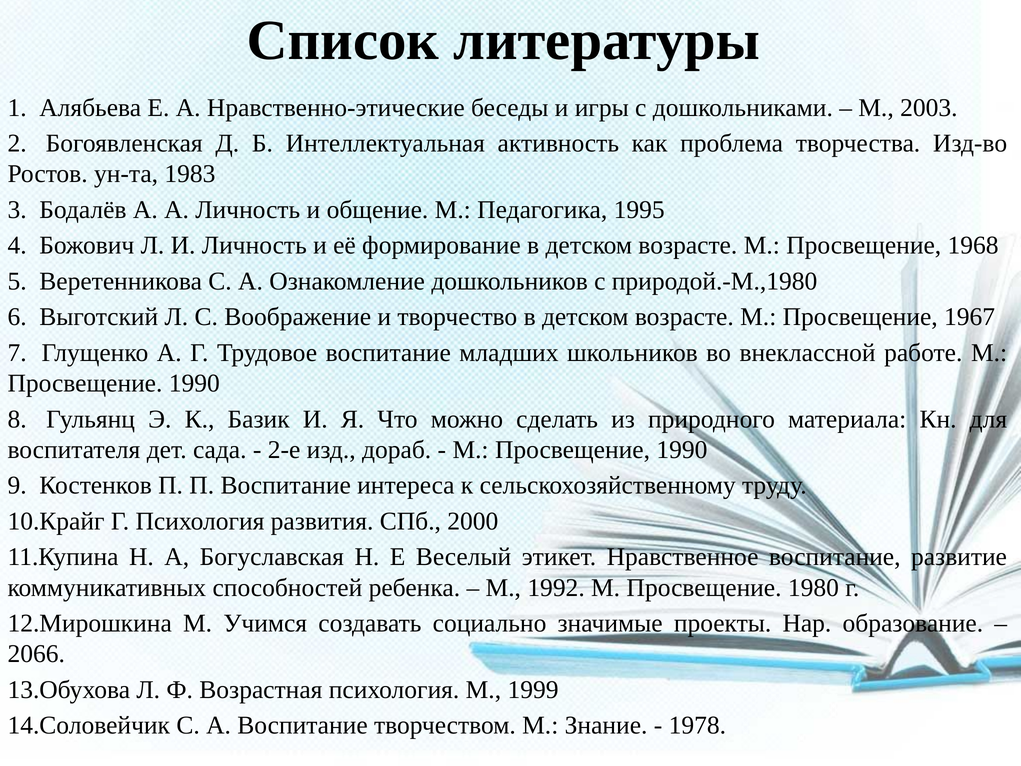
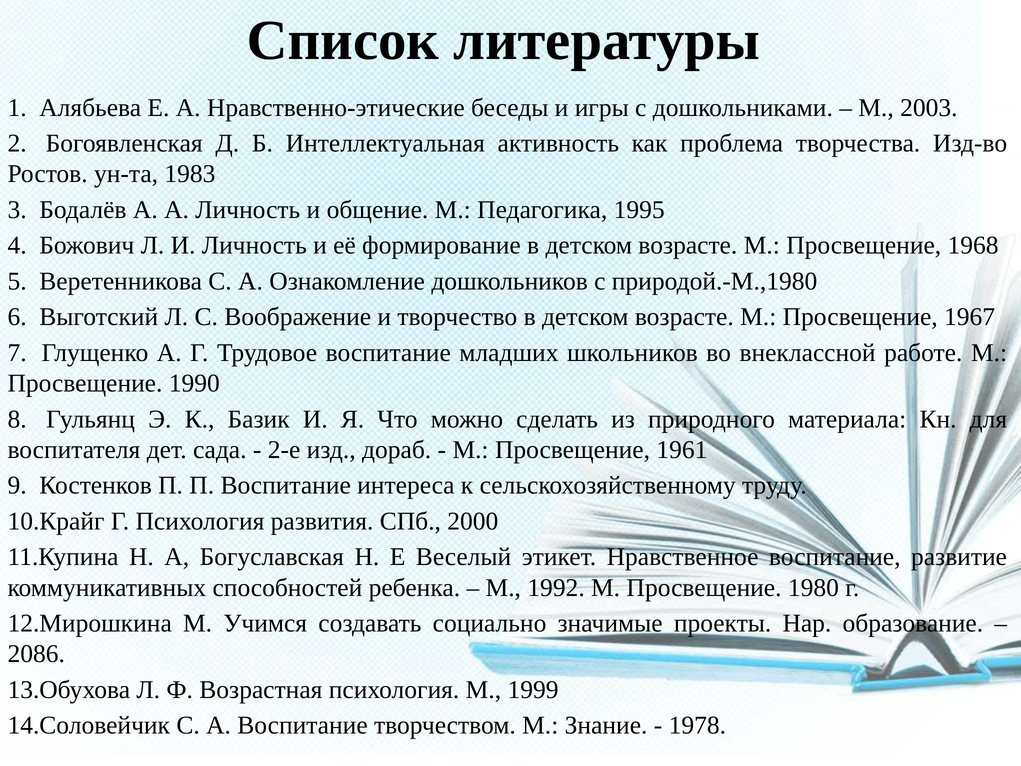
1990: 1990 -> 1961 (682, 450)
2066: 2066 -> 2086 (36, 654)
